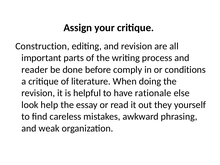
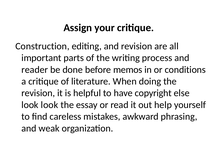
comply: comply -> memos (128, 70)
rationale: rationale -> copyright (153, 93)
look help: help -> look (49, 105)
they: they -> help (163, 105)
